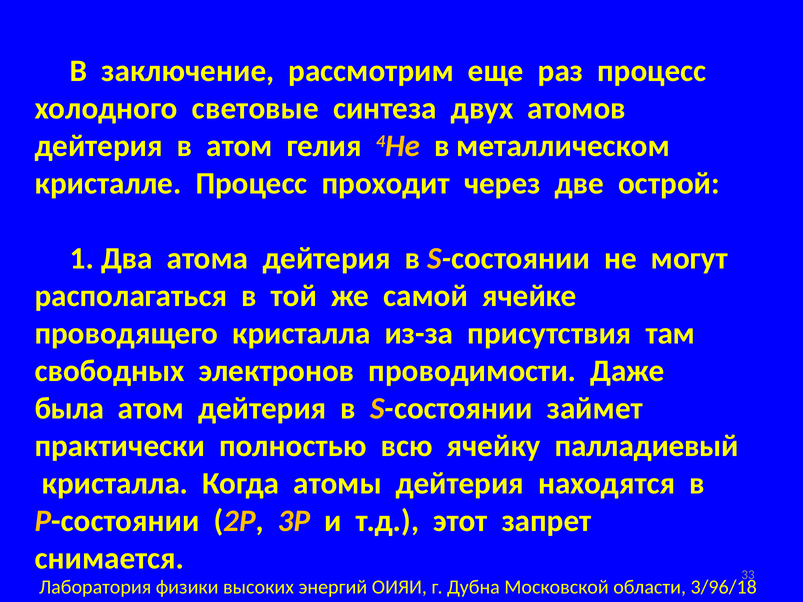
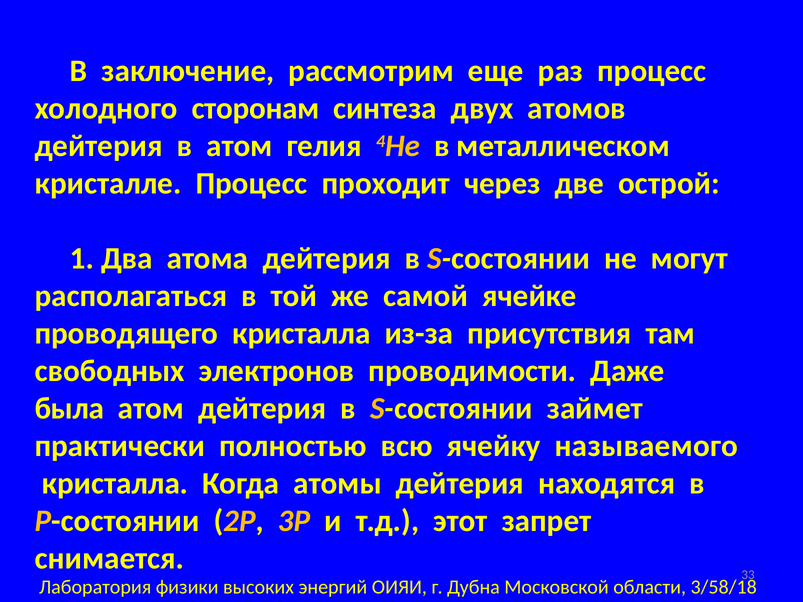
световые: световые -> сторонам (256, 109)
палладиевый: палладиевый -> называемого (646, 446)
3/96/18: 3/96/18 -> 3/58/18 (724, 587)
